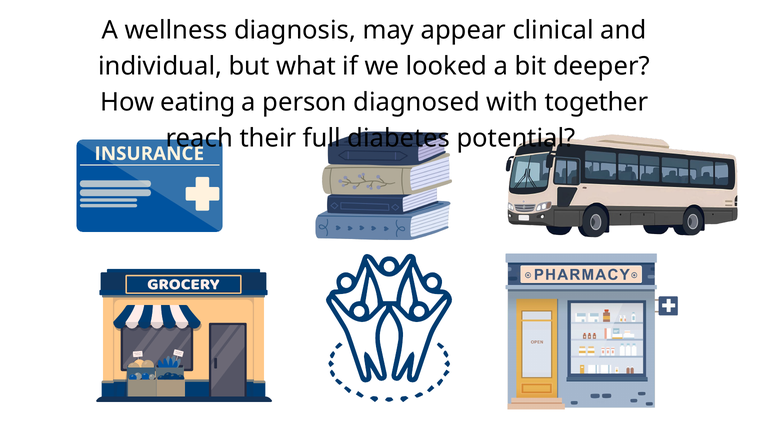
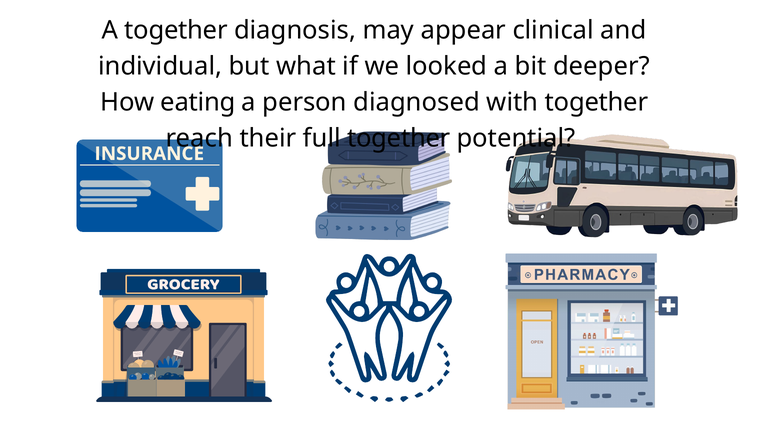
A wellness: wellness -> together (176, 30)
full diabetes: diabetes -> together (399, 138)
